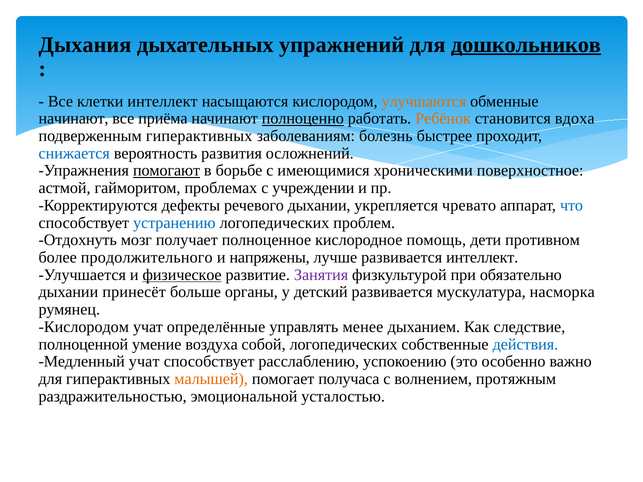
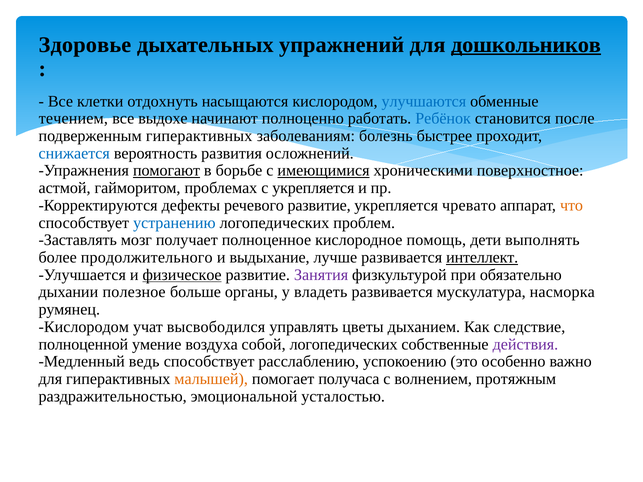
Дыхания: Дыхания -> Здоровье (85, 45)
клетки интеллект: интеллект -> отдохнуть (163, 101)
улучшаются colour: orange -> blue (424, 101)
начинают: начинают -> течением (73, 119)
приёма: приёма -> выдохе (163, 119)
полноценно underline: present -> none (303, 119)
Ребёнок colour: orange -> blue (443, 119)
вдоха: вдоха -> после (575, 119)
имеющимися underline: none -> present (323, 171)
с учреждении: учреждении -> укрепляется (313, 188)
речевого дыхании: дыхании -> развитие (319, 206)
что colour: blue -> orange (572, 206)
Отдохнуть: Отдохнуть -> Заставлять (78, 240)
противном: противном -> выполнять (542, 240)
напряжены: напряжены -> выдыхание (270, 258)
интеллект underline: none -> present (482, 258)
принесёт: принесёт -> полезное (134, 292)
детский: детский -> владеть (321, 292)
определённые: определённые -> высвободился (216, 327)
менее: менее -> цветы (363, 327)
действия colour: blue -> purple (525, 344)
Медленный учат: учат -> ведь (144, 362)
